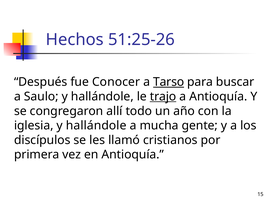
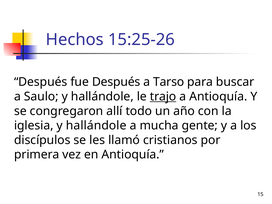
51:25-26: 51:25-26 -> 15:25-26 (141, 40)
fue Conocer: Conocer -> Después (116, 82)
Tarso underline: present -> none (169, 82)
